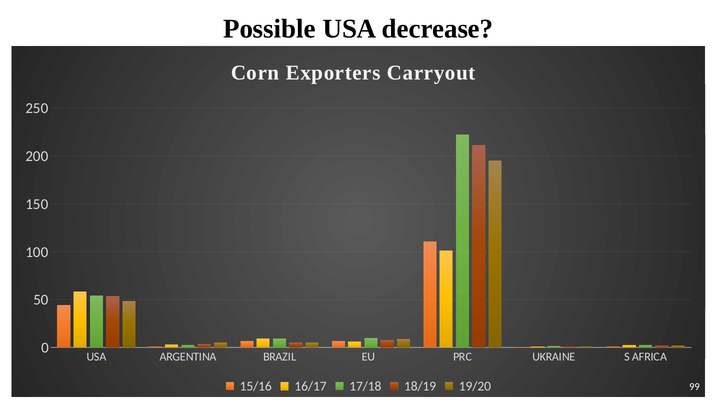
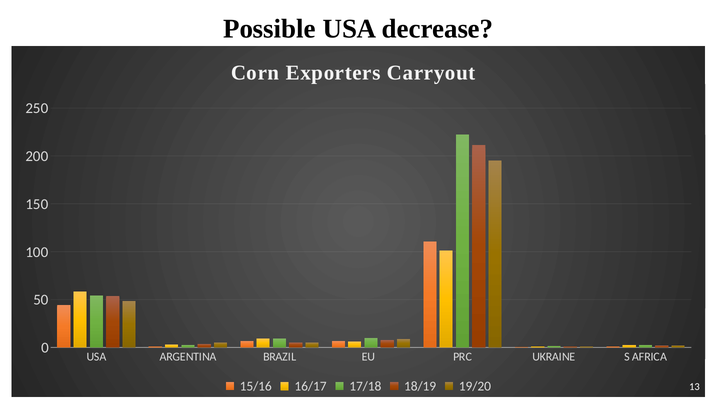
99: 99 -> 13 (694, 386)
